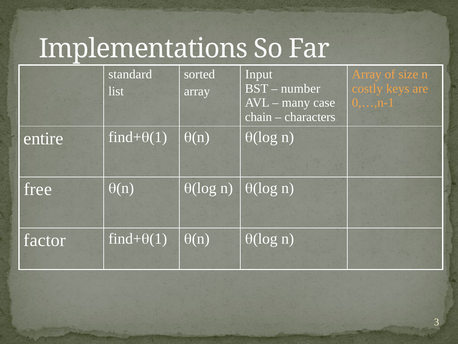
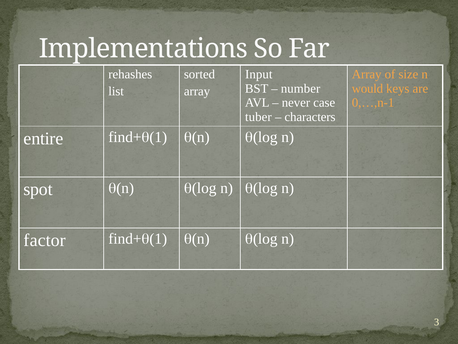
standard: standard -> rehashes (130, 74)
costly: costly -> would (367, 88)
many: many -> never (296, 103)
chain: chain -> tuber (258, 117)
free: free -> spot (38, 189)
